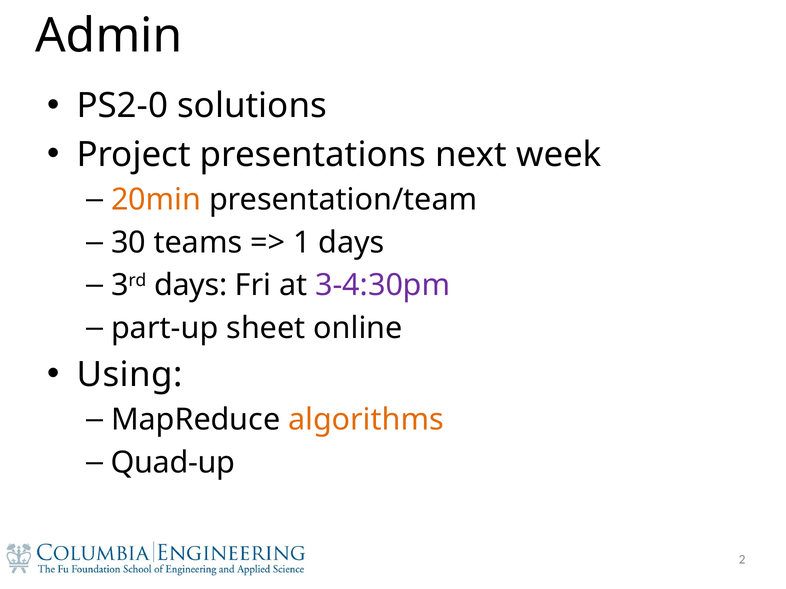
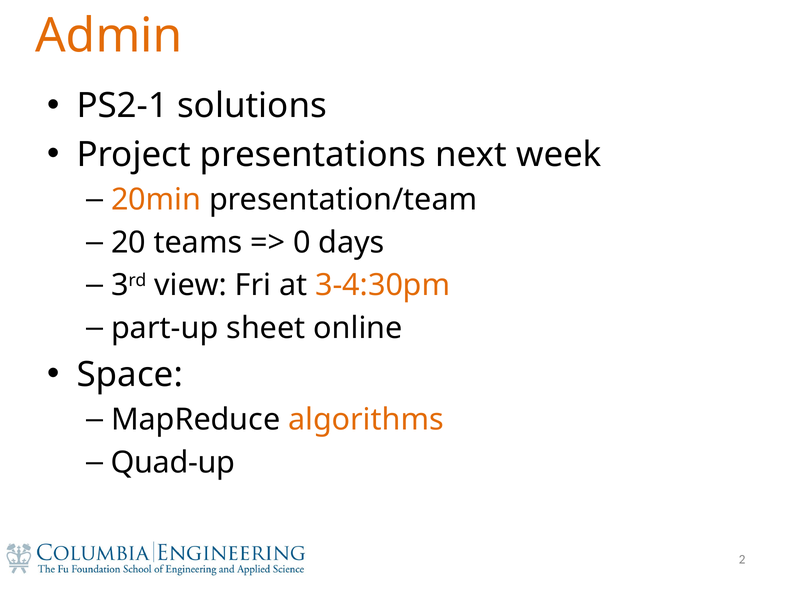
Admin colour: black -> orange (109, 36)
PS2-0: PS2-0 -> PS2-1 (122, 106)
30: 30 -> 20 (129, 243)
1: 1 -> 0 (302, 243)
3rd days: days -> view (191, 286)
3-4:30pm colour: purple -> orange (383, 286)
Using: Using -> Space (130, 375)
